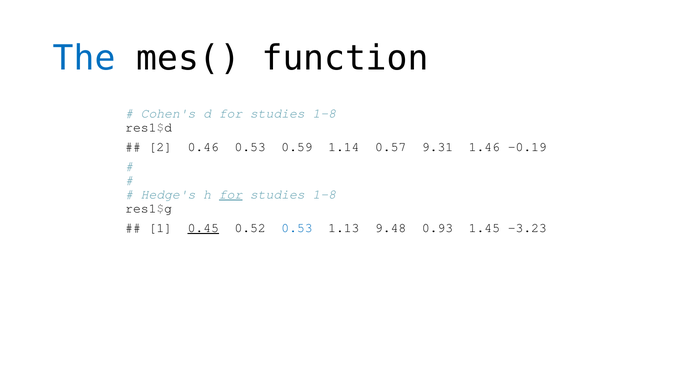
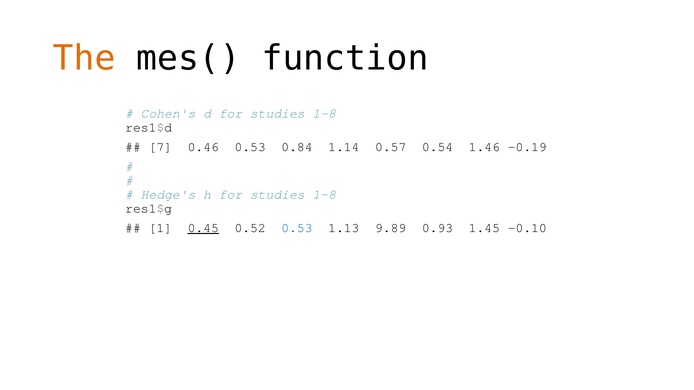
The colour: blue -> orange (84, 58)
2: 2 -> 7 (160, 147)
0.59: 0.59 -> 0.84 (297, 147)
9.31: 9.31 -> 0.54 (438, 147)
for underline: present -> none (231, 195)
9.48: 9.48 -> 9.89 (391, 228)
-3.23: -3.23 -> -0.10 (527, 228)
